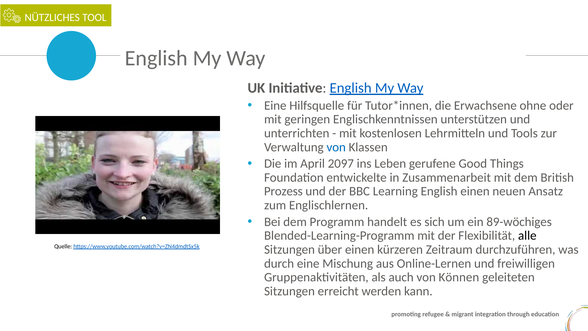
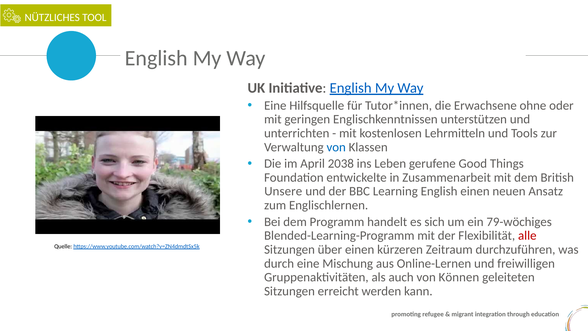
2097: 2097 -> 2038 (341, 163)
Prozess: Prozess -> Unsere (283, 191)
89-wöchiges: 89-wöchiges -> 79-wöchiges (519, 222)
alle colour: black -> red (527, 236)
